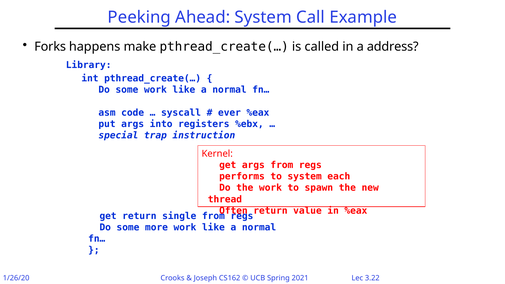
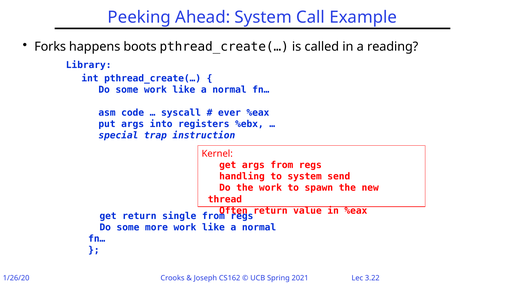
make: make -> boots (140, 47)
address: address -> reading (393, 47)
performs: performs -> handling (242, 177)
each: each -> send (339, 177)
